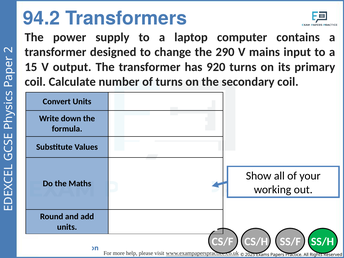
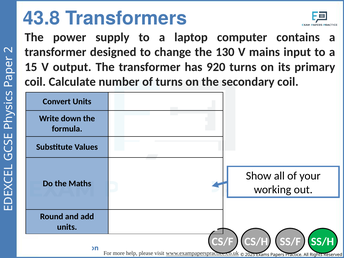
94.2: 94.2 -> 43.8 (41, 18)
290: 290 -> 130 (225, 52)
